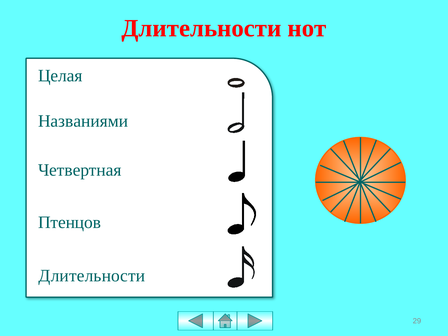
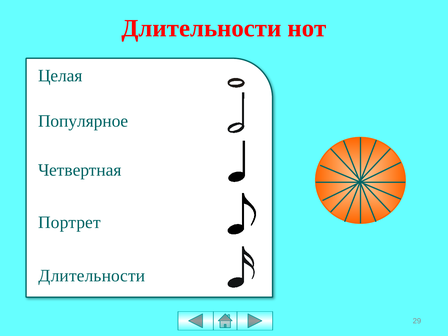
Названиями: Названиями -> Популярное (83, 121)
Птенцов: Птенцов -> Портрет (69, 223)
